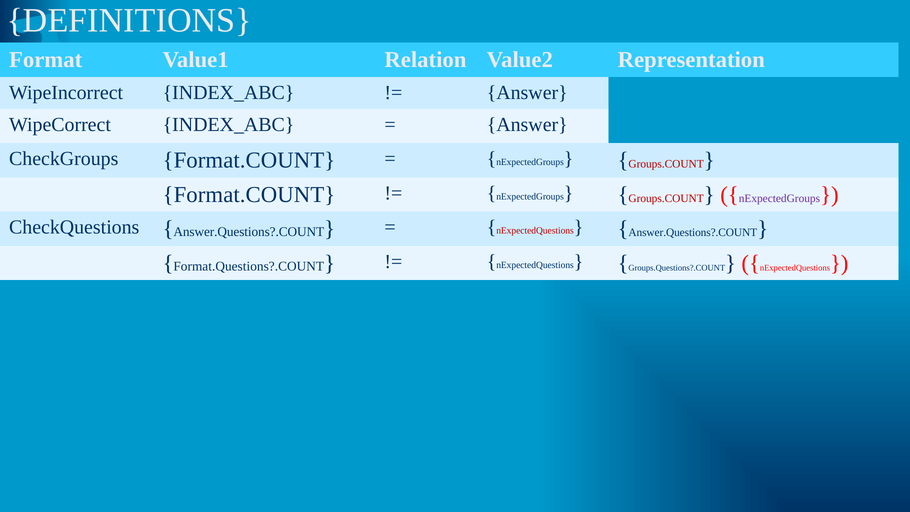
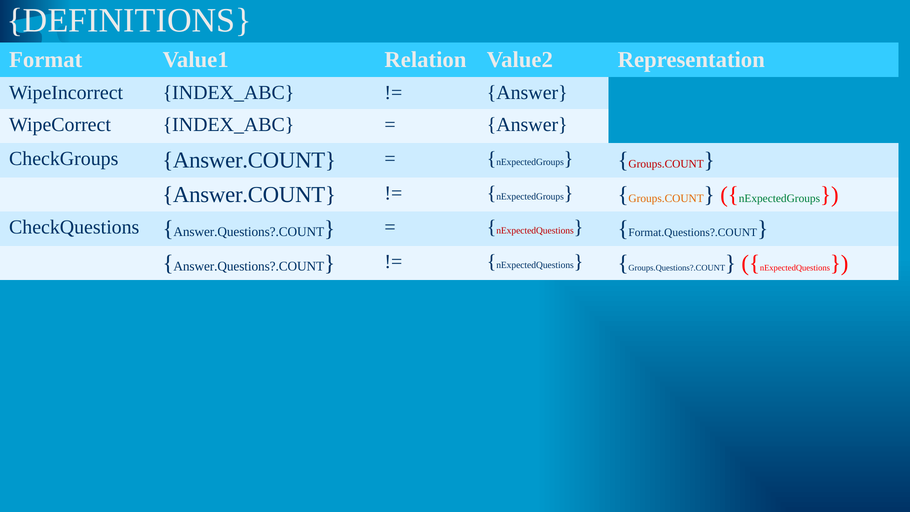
CheckGroups Format.COUNT: Format.COUNT -> Answer.COUNT (249, 160)
Format.COUNT: Format.COUNT -> Answer.COUNT (249, 195)
Groups.COUNT colour: red -> orange (666, 198)
nExpectedGroups colour: purple -> green (779, 198)
Answer.Questions?.COUNT: Answer.Questions?.COUNT -> Format.Questions?.COUNT (693, 233)
Format.Questions?.COUNT: Format.Questions?.COUNT -> Answer.Questions?.COUNT (249, 266)
